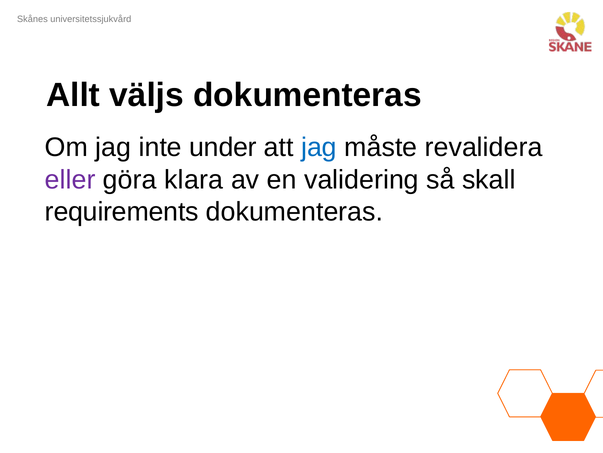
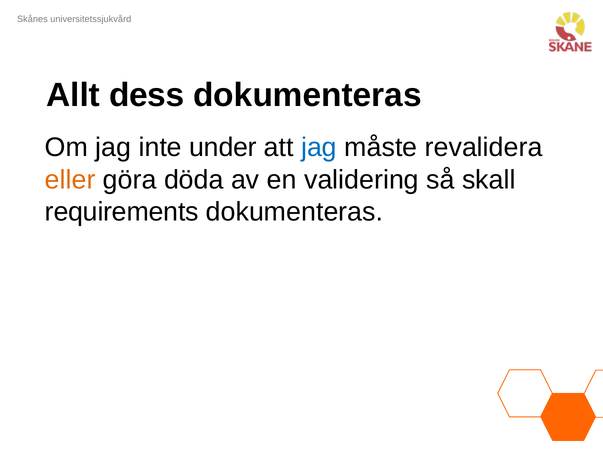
väljs: väljs -> dess (147, 95)
eller colour: purple -> orange (70, 180)
klara: klara -> döda (194, 180)
